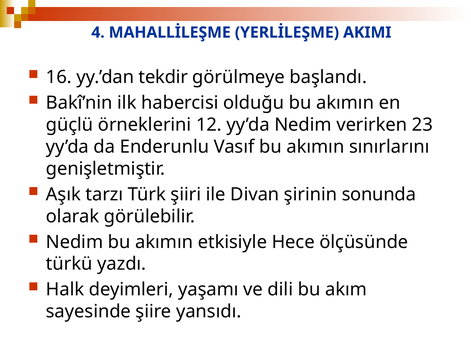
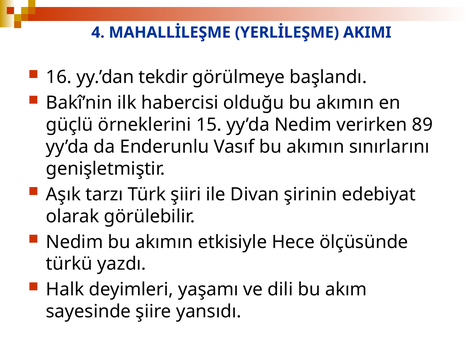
12: 12 -> 15 (209, 125)
23: 23 -> 89 (422, 125)
sonunda: sonunda -> edebiyat (379, 194)
